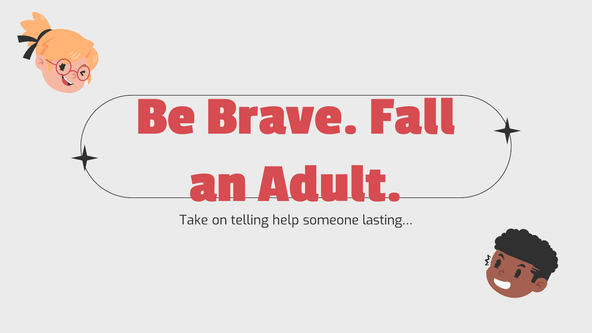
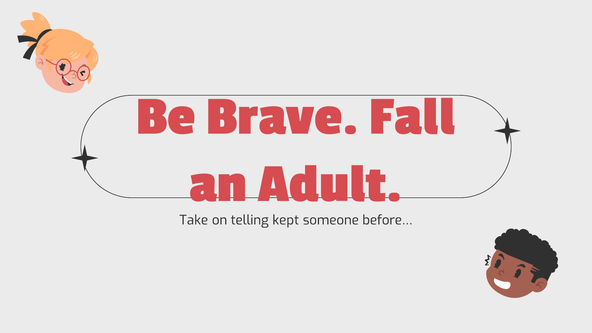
help: help -> kept (286, 220)
lasting…: lasting… -> before… (387, 220)
